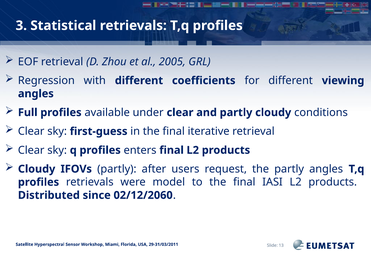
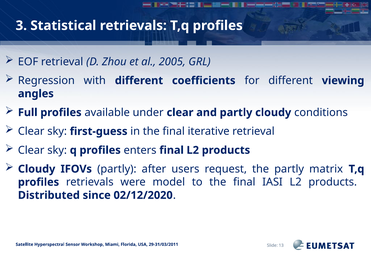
partly angles: angles -> matrix (326, 169)
02/12/2060: 02/12/2060 -> 02/12/2020 (143, 195)
